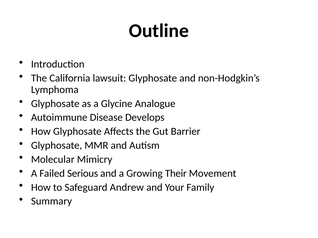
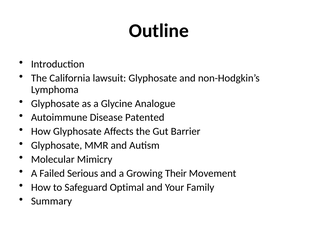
Develops: Develops -> Patented (145, 118)
Andrew: Andrew -> Optimal (127, 188)
